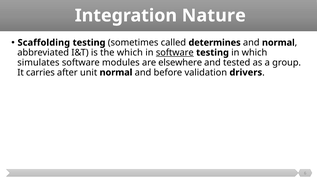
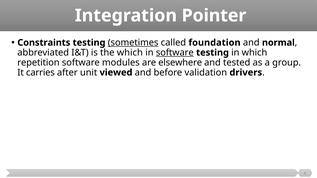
Nature: Nature -> Pointer (214, 16)
Scaffolding: Scaffolding -> Constraints (44, 43)
sometimes underline: none -> present (133, 43)
determines: determines -> foundation (215, 43)
simulates: simulates -> repetition (38, 63)
unit normal: normal -> viewed (116, 73)
